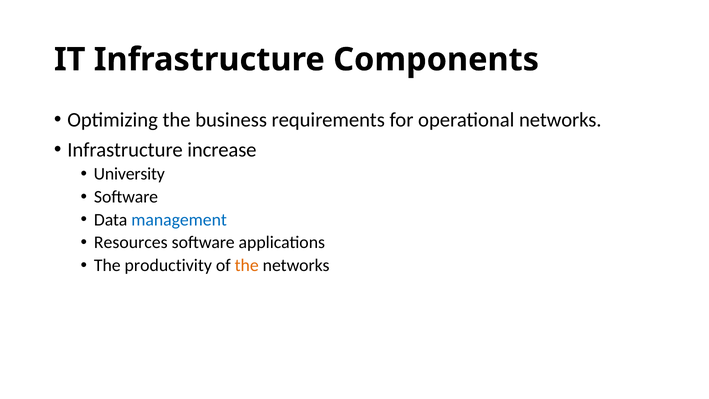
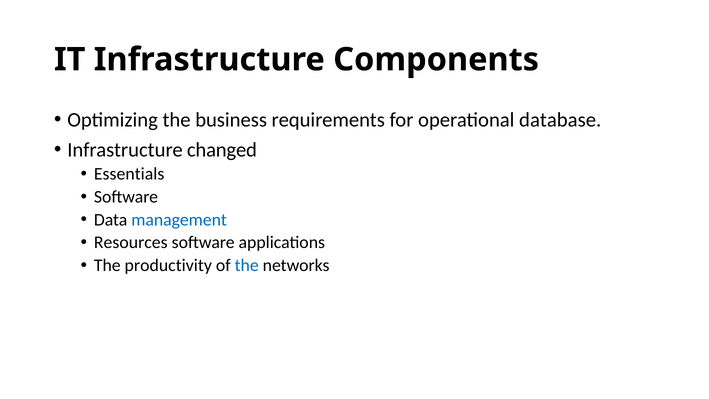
operational networks: networks -> database (560, 120)
increase: increase -> changed (222, 150)
University: University -> Essentials (129, 174)
the colour: orange -> blue (247, 265)
